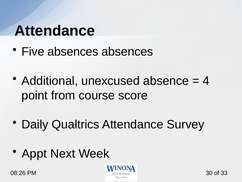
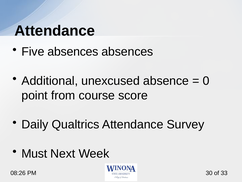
4: 4 -> 0 (206, 81)
Appt: Appt -> Must (34, 153)
